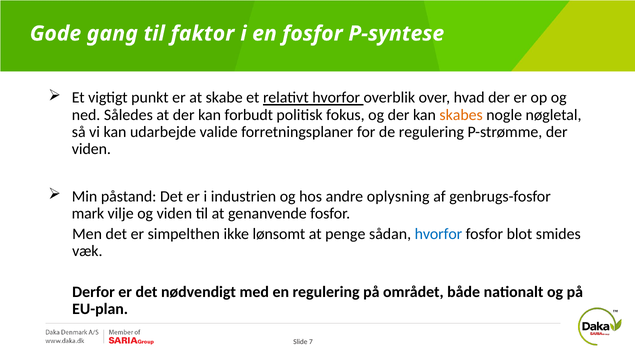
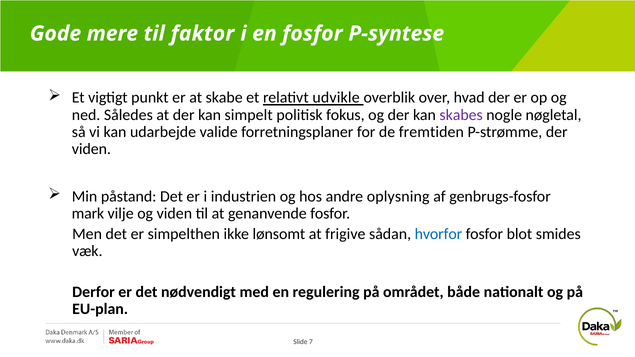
gang: gang -> mere (112, 34)
relativt hvorfor: hvorfor -> udvikle (336, 98)
forbudt: forbudt -> simpelt (249, 115)
skabes colour: orange -> purple (461, 115)
de regulering: regulering -> fremtiden (431, 132)
penge: penge -> frigive (345, 234)
